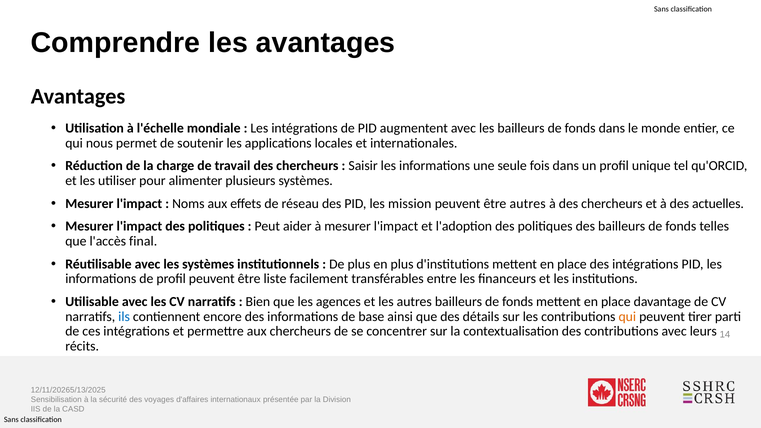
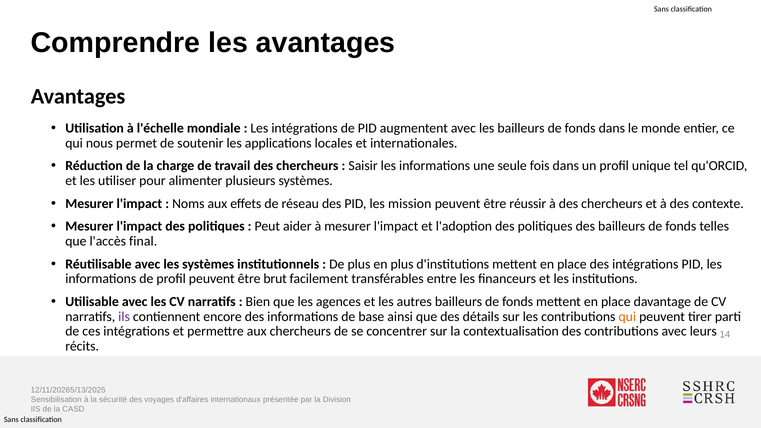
être autres: autres -> réussir (528, 204)
actuelles: actuelles -> contexte (718, 204)
liste: liste -> brut (275, 279)
ils colour: blue -> purple (124, 317)
